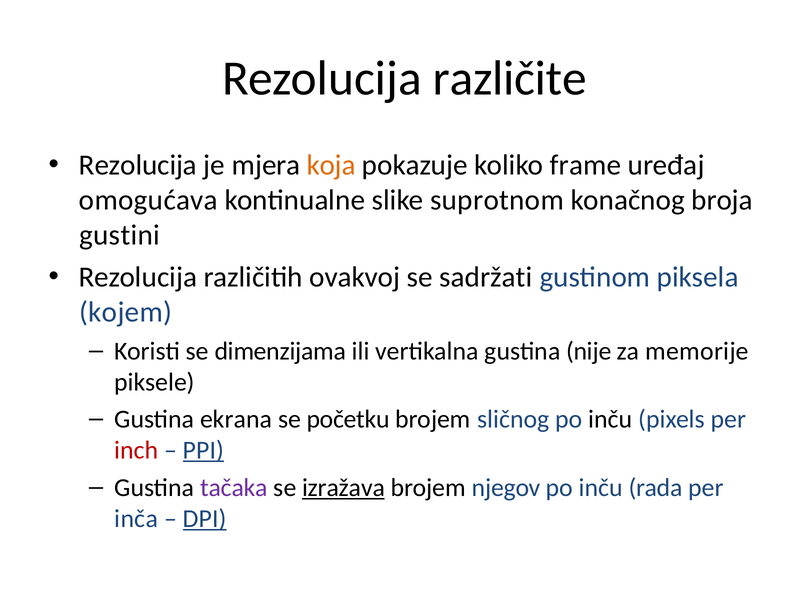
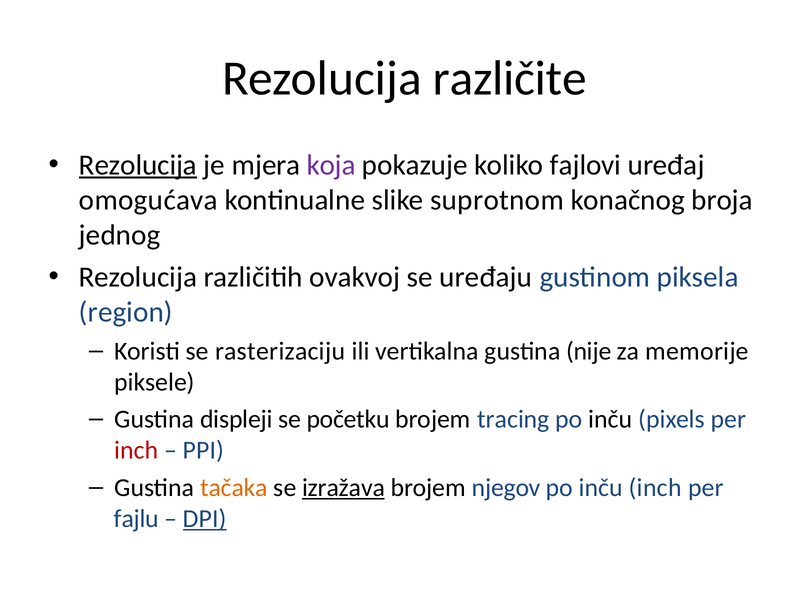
Rezolucija underline: none -> present (138, 165)
koja colour: orange -> purple (331, 165)
frame: frame -> fajlovi (586, 165)
gustini: gustini -> jednog (120, 235)
sadržati: sadržati -> uređaju (486, 277)
kojem: kojem -> region (126, 313)
dimenzijama: dimenzijama -> rasterizaciju (280, 352)
ekrana: ekrana -> displeji (236, 420)
sličnog: sličnog -> tracing (513, 420)
PPI underline: present -> none (203, 451)
tačaka colour: purple -> orange (234, 488)
inču rada: rada -> inch (655, 488)
inča: inča -> fajlu (136, 519)
